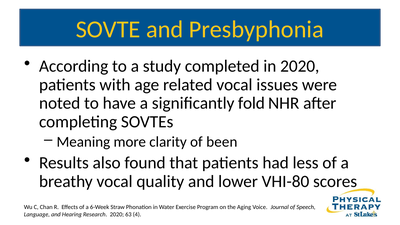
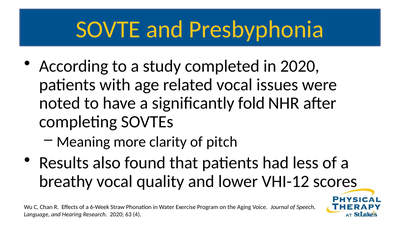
been: been -> pitch (222, 142)
VHI-80: VHI-80 -> VHI-12 (285, 181)
